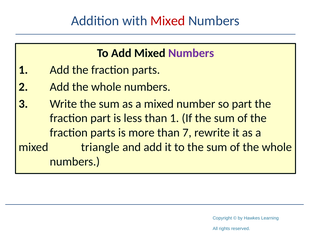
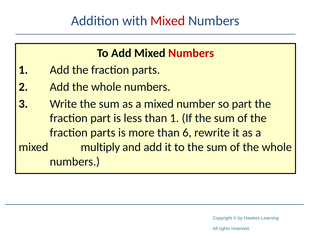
Numbers colour: purple -> red (191, 53)
7: 7 -> 6 (187, 133)
triangle: triangle -> multiply (100, 147)
